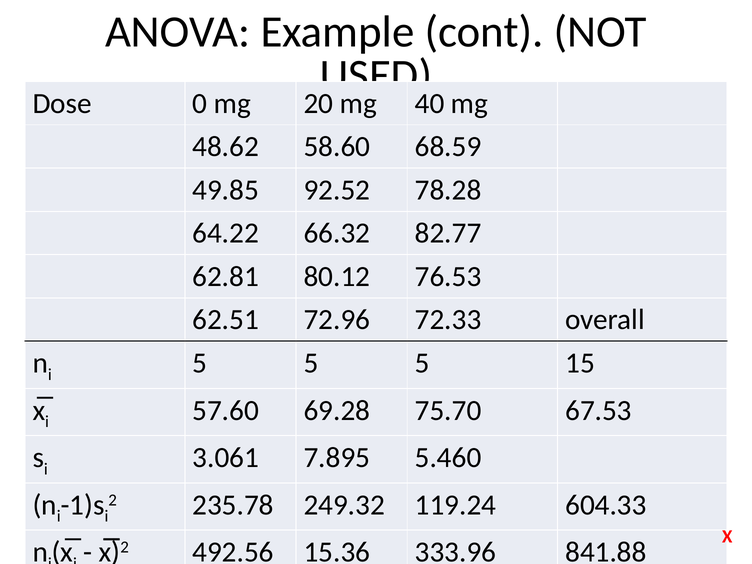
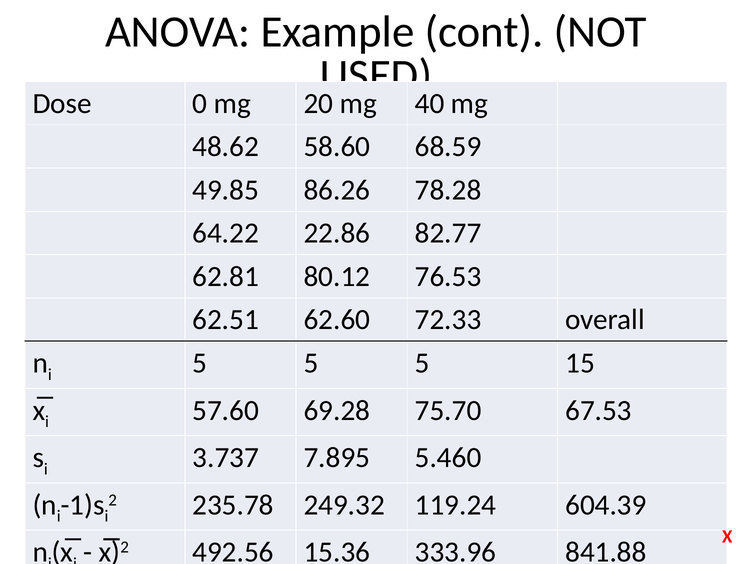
92.52: 92.52 -> 86.26 (337, 190)
66.32: 66.32 -> 22.86 (337, 233)
72.96: 72.96 -> 62.60 (337, 320)
3.061: 3.061 -> 3.737 (226, 458)
604.33: 604.33 -> 604.39 (606, 505)
